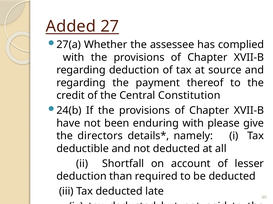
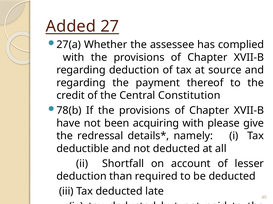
24(b: 24(b -> 78(b (69, 111)
enduring: enduring -> acquiring (156, 124)
directors: directors -> redressal (100, 136)
